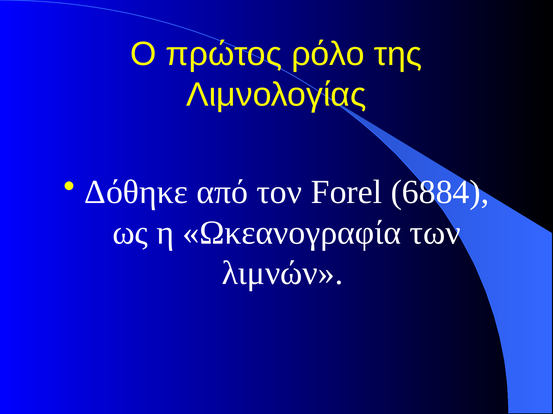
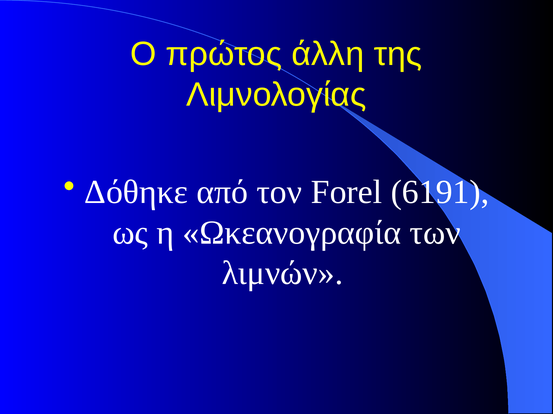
ρόλο: ρόλο -> άλλη (328, 54)
6884: 6884 -> 6191 (440, 193)
